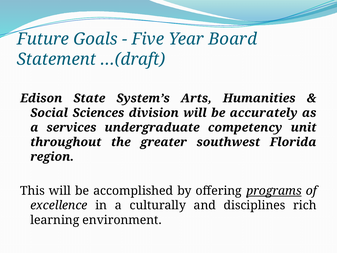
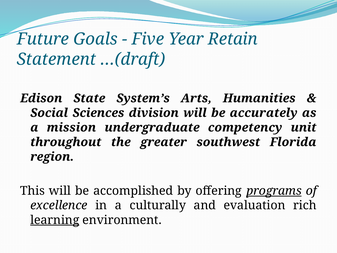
Board: Board -> Retain (233, 39)
services: services -> mission (71, 127)
disciplines: disciplines -> evaluation (255, 205)
learning underline: none -> present (55, 220)
